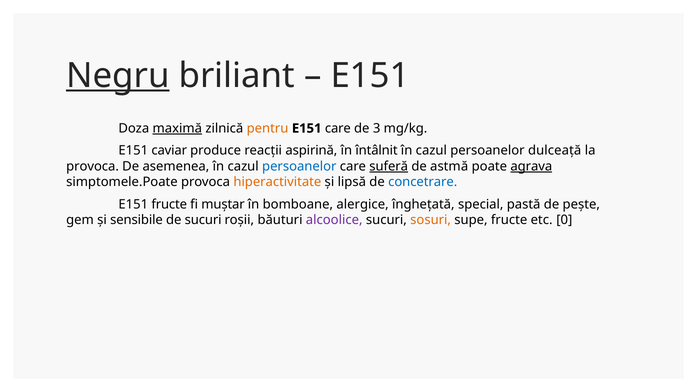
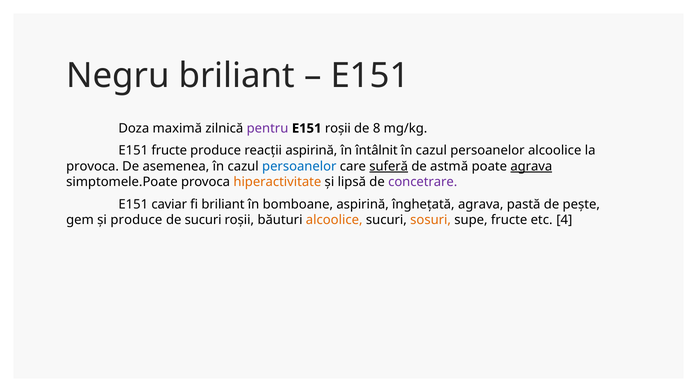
Negru underline: present -> none (118, 76)
maximă underline: present -> none (177, 128)
pentru colour: orange -> purple (268, 128)
E151 care: care -> roșii (338, 128)
3: 3 -> 8 (377, 128)
E151 caviar: caviar -> fructe (169, 151)
persoanelor dulceață: dulceață -> alcoolice (555, 151)
concetrare colour: blue -> purple (423, 182)
E151 fructe: fructe -> caviar (169, 204)
fi muștar: muștar -> briliant (223, 204)
bomboane alergice: alergice -> aspirină (363, 204)
înghețată special: special -> agrava (481, 204)
și sensibile: sensibile -> produce (136, 220)
alcoolice colour: purple -> orange (334, 220)
0: 0 -> 4 (564, 220)
